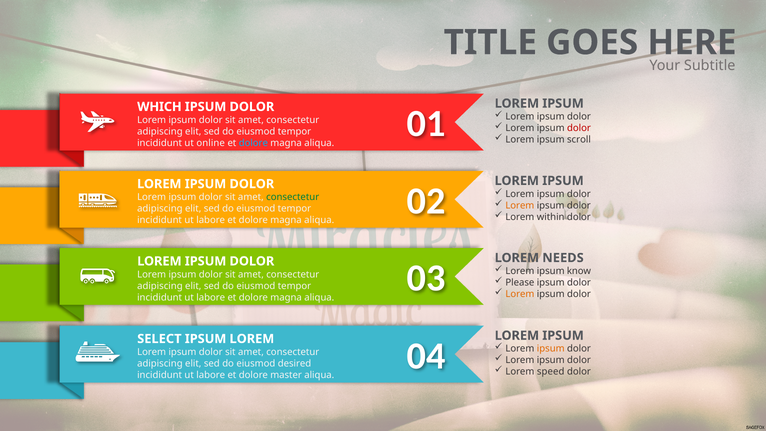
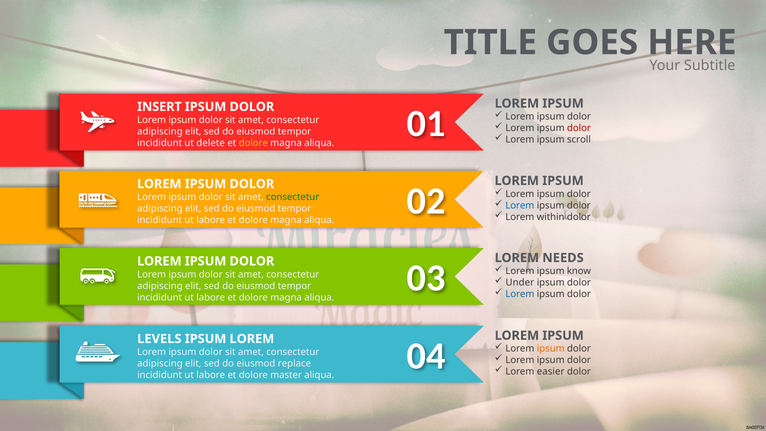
WHICH: WHICH -> INSERT (159, 107)
online: online -> delete (211, 143)
dolore colour: light blue -> yellow (253, 143)
Lorem colour: orange -> blue (520, 205)
Please: Please -> Under (520, 282)
Lorem colour: orange -> blue (520, 294)
SELECT: SELECT -> LEVELS (159, 339)
desired: desired -> replace (294, 363)
speed: speed -> easier (551, 372)
